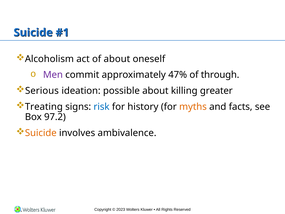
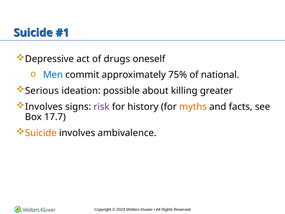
Alcoholism: Alcoholism -> Depressive (49, 59)
of about: about -> drugs (117, 59)
Men colour: purple -> blue (53, 75)
47%: 47% -> 75% (178, 75)
through: through -> national (220, 75)
Treating: Treating -> Involves (44, 107)
risk colour: blue -> purple (102, 107)
97.2: 97.2 -> 17.7 (55, 117)
